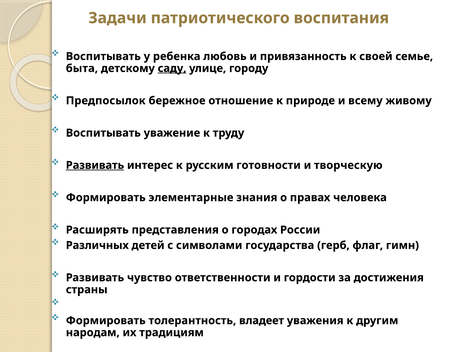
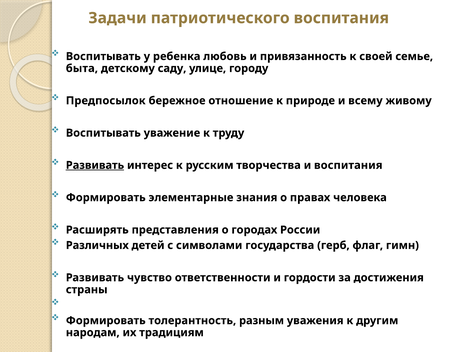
саду underline: present -> none (172, 68)
готовности: готовности -> творчества (269, 165)
и творческую: творческую -> воспитания (348, 165)
владеет: владеет -> разным (262, 320)
